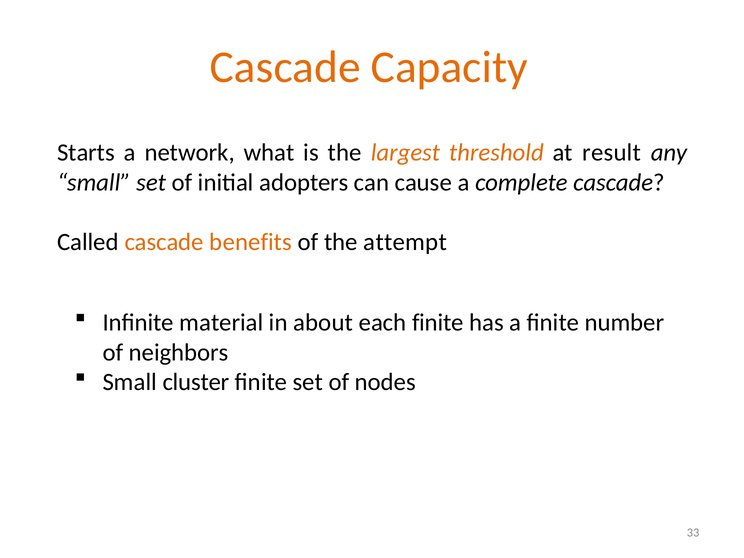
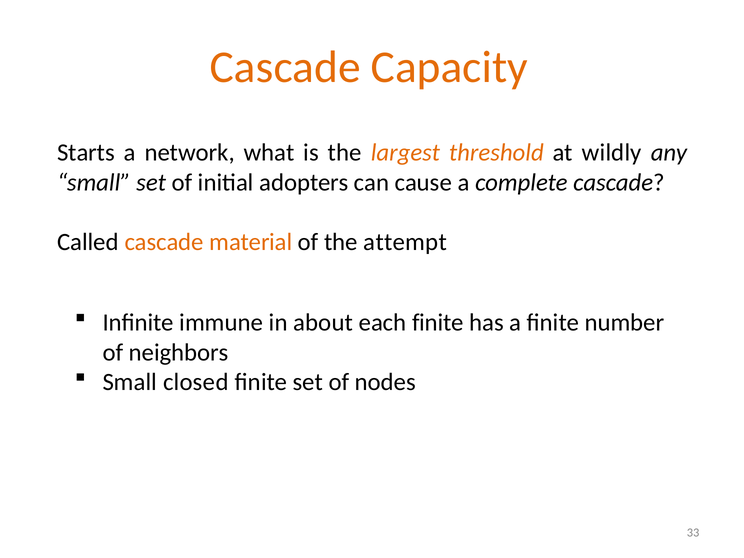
result: result -> wildly (612, 153)
benefits: benefits -> material (251, 242)
material: material -> immune (221, 323)
cluster: cluster -> closed (196, 382)
